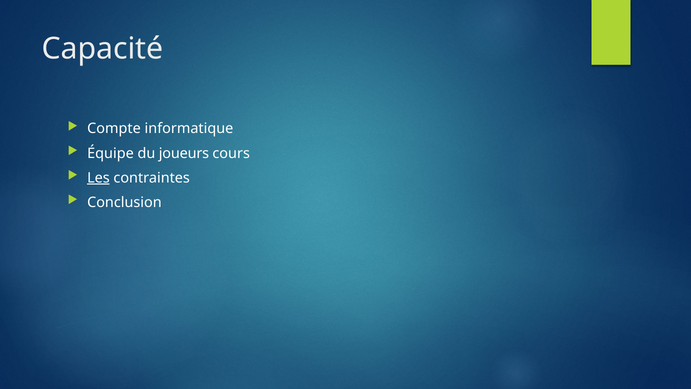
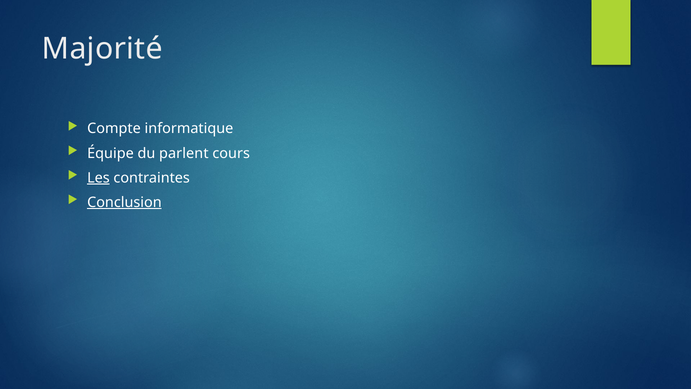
Capacité: Capacité -> Majorité (102, 49)
joueurs: joueurs -> parlent (184, 153)
Conclusion underline: none -> present (124, 202)
